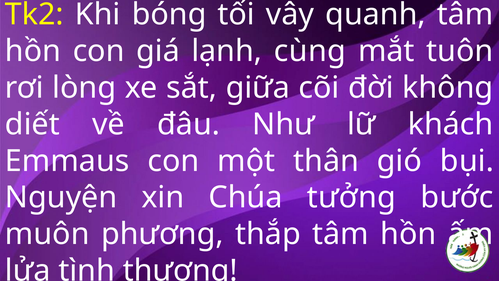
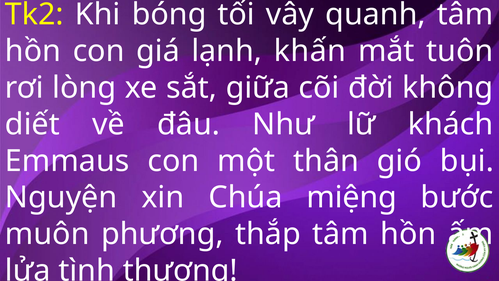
cùng: cùng -> khấn (310, 51)
tưởng: tưởng -> miệng (352, 197)
